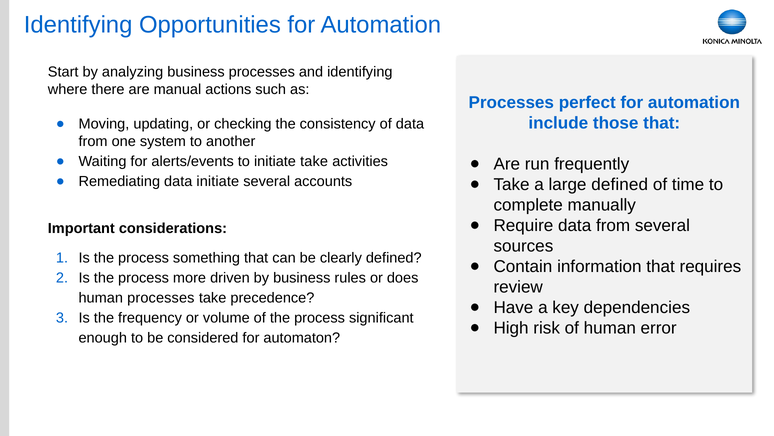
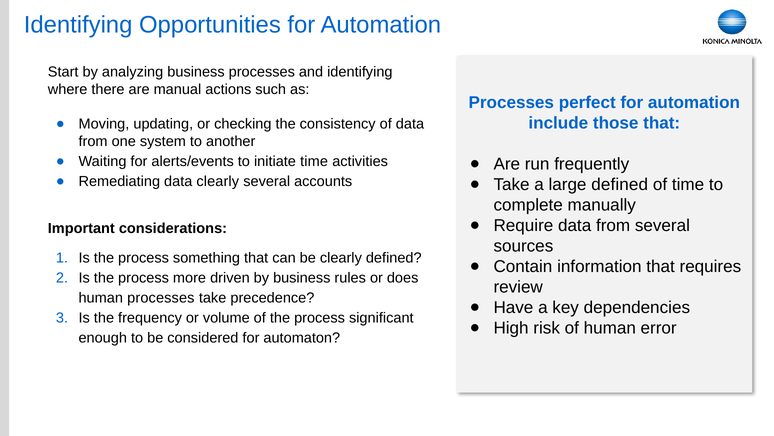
initiate take: take -> time (314, 161)
data initiate: initiate -> clearly (218, 181)
